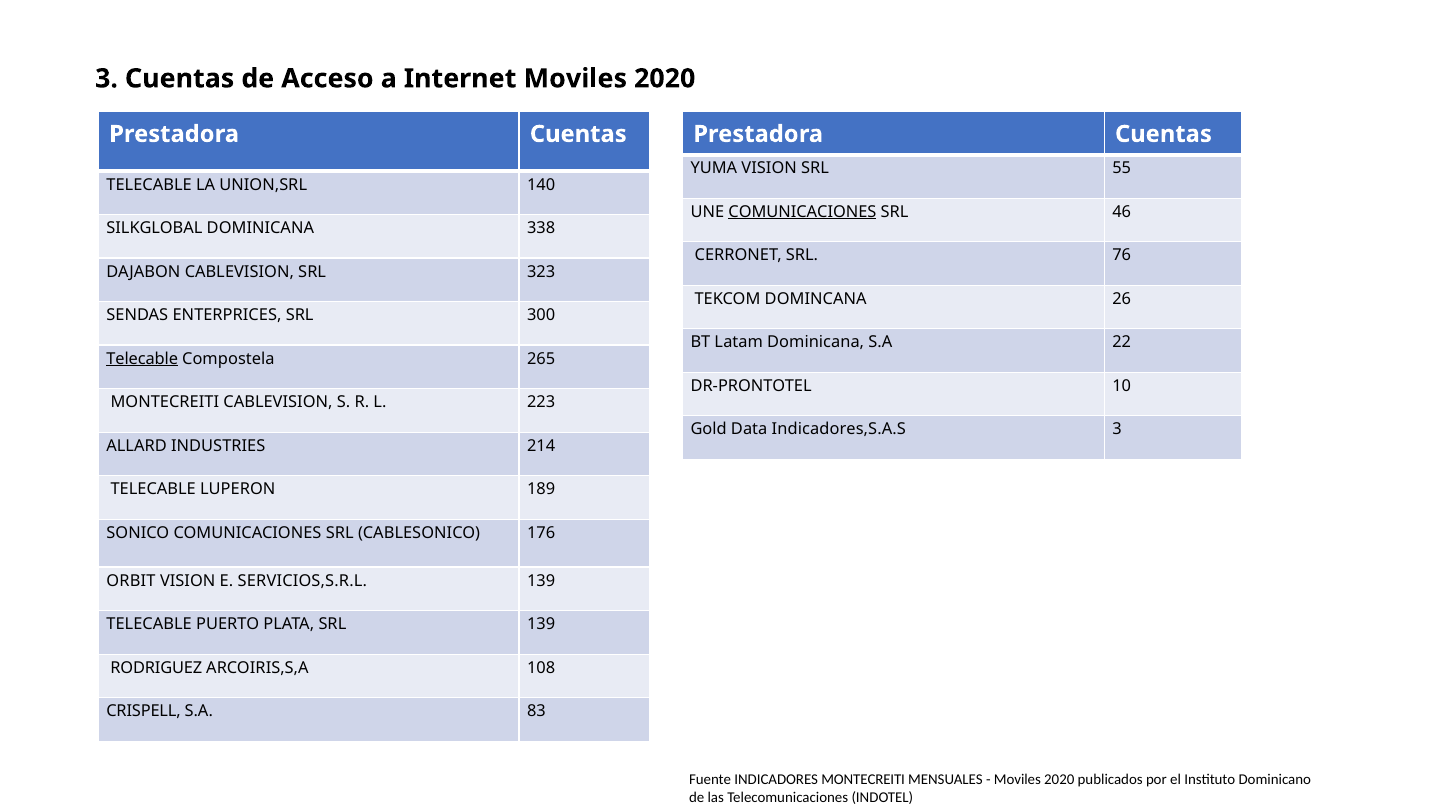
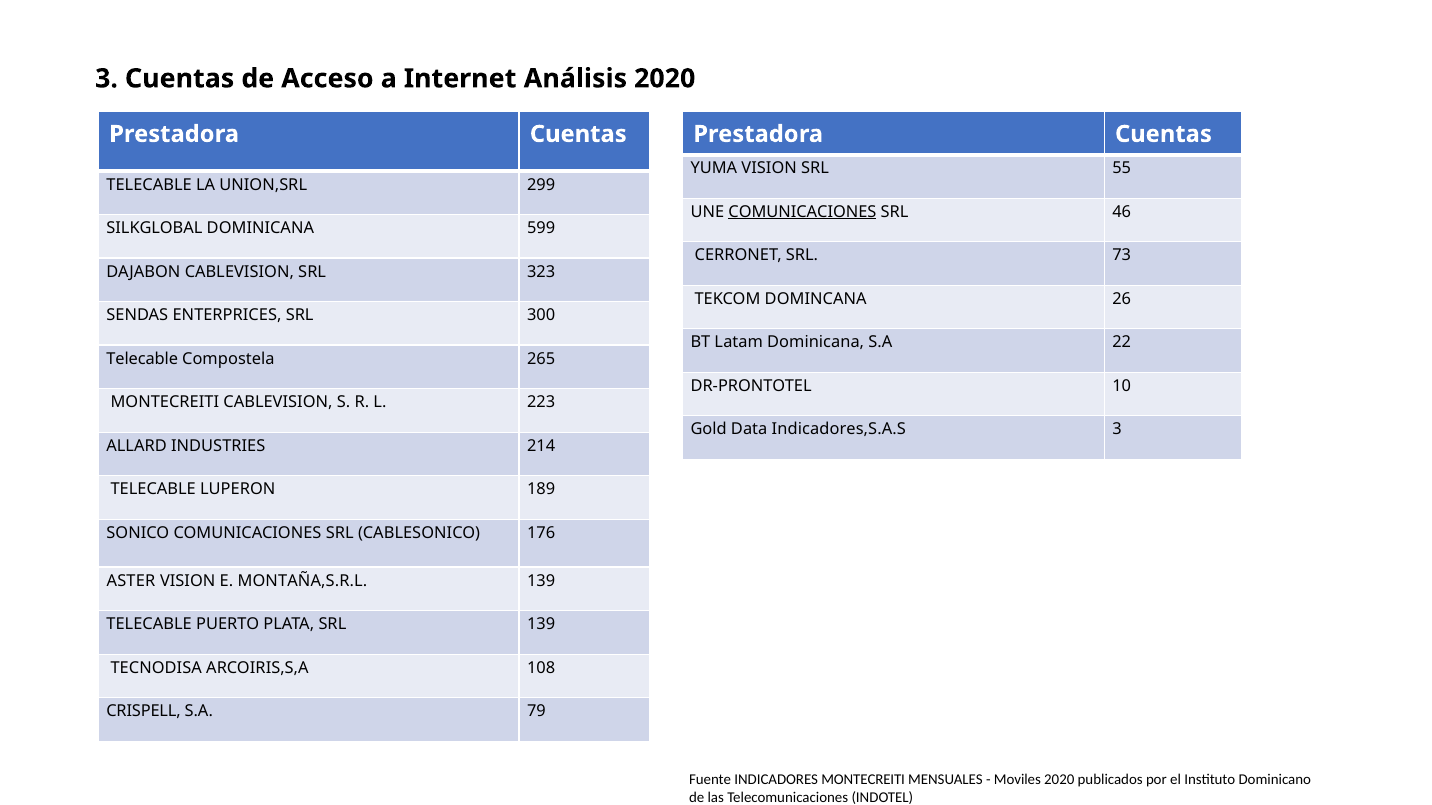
Internet Moviles: Moviles -> Análisis (575, 79)
140: 140 -> 299 (541, 185)
338: 338 -> 599 (541, 228)
76: 76 -> 73 (1122, 256)
Telecable underline: present -> none (142, 359)
ORBIT: ORBIT -> ASTER (131, 581)
SERVICIOS,S.R.L: SERVICIOS,S.R.L -> MONTAÑA,S.R.L (302, 581)
RODRIGUEZ: RODRIGUEZ -> TECNODISA (156, 668)
83: 83 -> 79 (536, 712)
